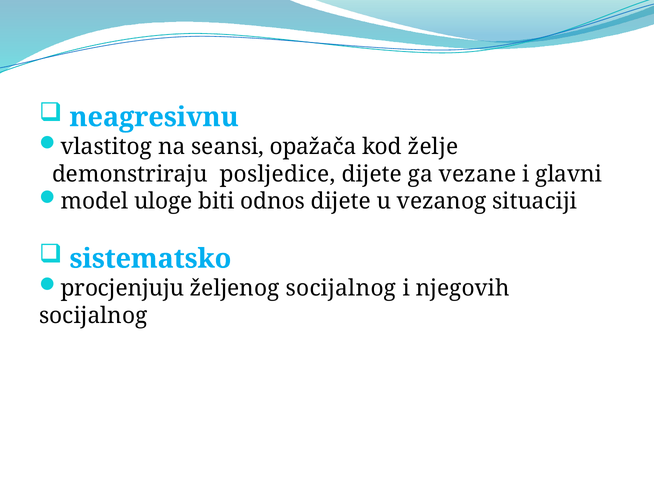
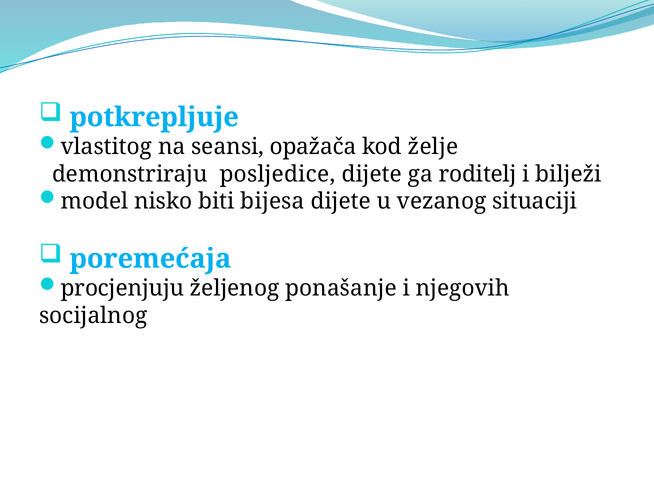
neagresivnu: neagresivnu -> potkrepljuje (154, 117)
vezane: vezane -> roditelj (478, 174)
glavni: glavni -> bilježi (569, 174)
uloge: uloge -> nisko (163, 202)
odnos: odnos -> bijesa (273, 202)
sistematsko: sistematsko -> poremećaja (150, 259)
željenog socijalnog: socijalnog -> ponašanje (341, 289)
